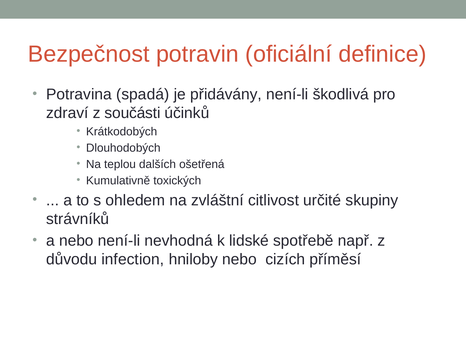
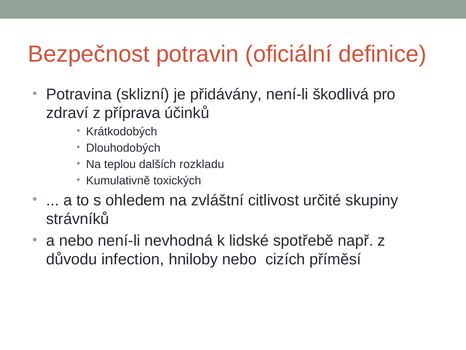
spadá: spadá -> sklizní (143, 94)
součásti: součásti -> příprava (133, 113)
ošetřená: ošetřená -> rozkladu (202, 164)
